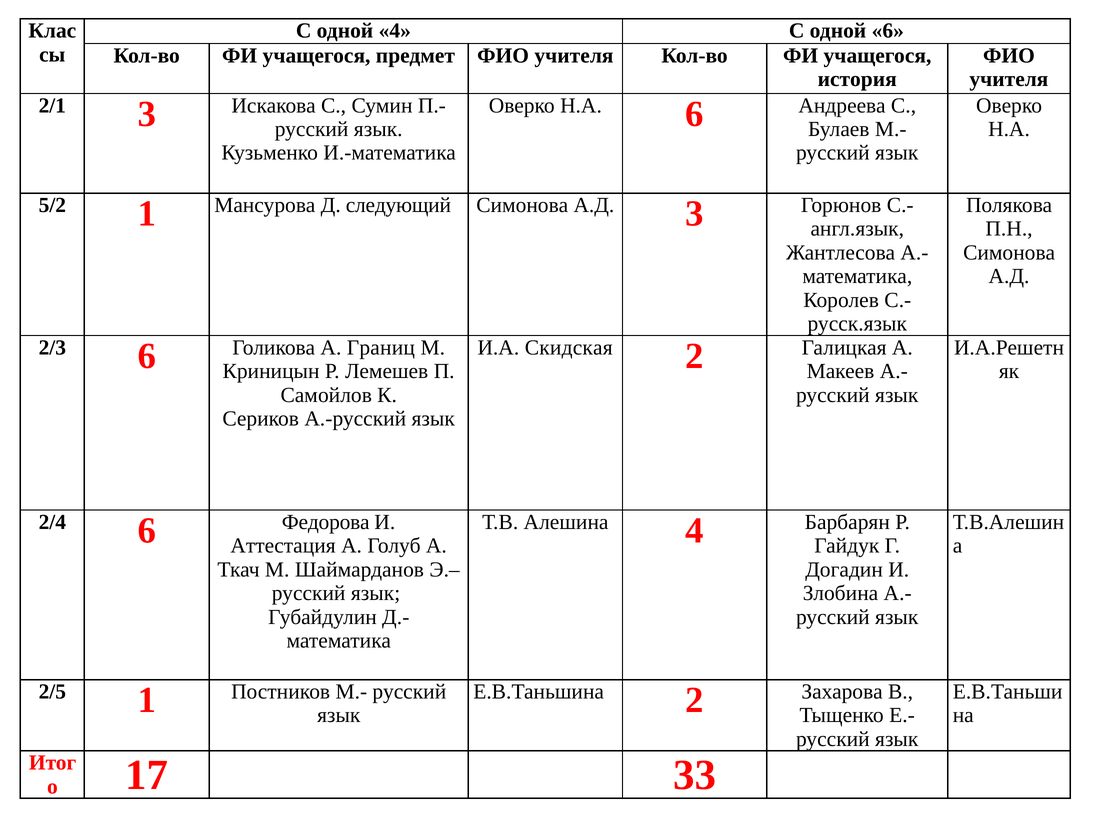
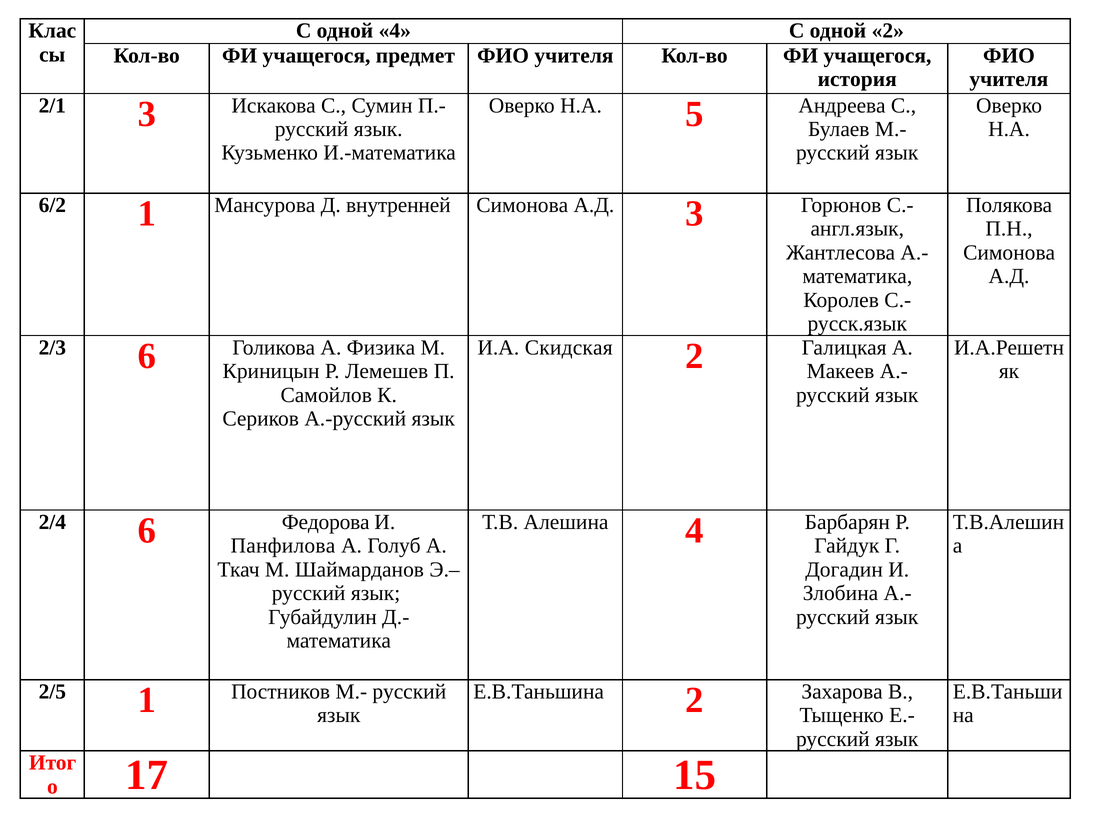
одной 6: 6 -> 2 (888, 31)
Н.А 6: 6 -> 5 (695, 114)
5/2: 5/2 -> 6/2 (52, 205)
следующий: следующий -> внутренней (398, 205)
Границ: Границ -> Физика (381, 348)
Аттестация: Аттестация -> Панфилова (283, 546)
33: 33 -> 15 (695, 775)
